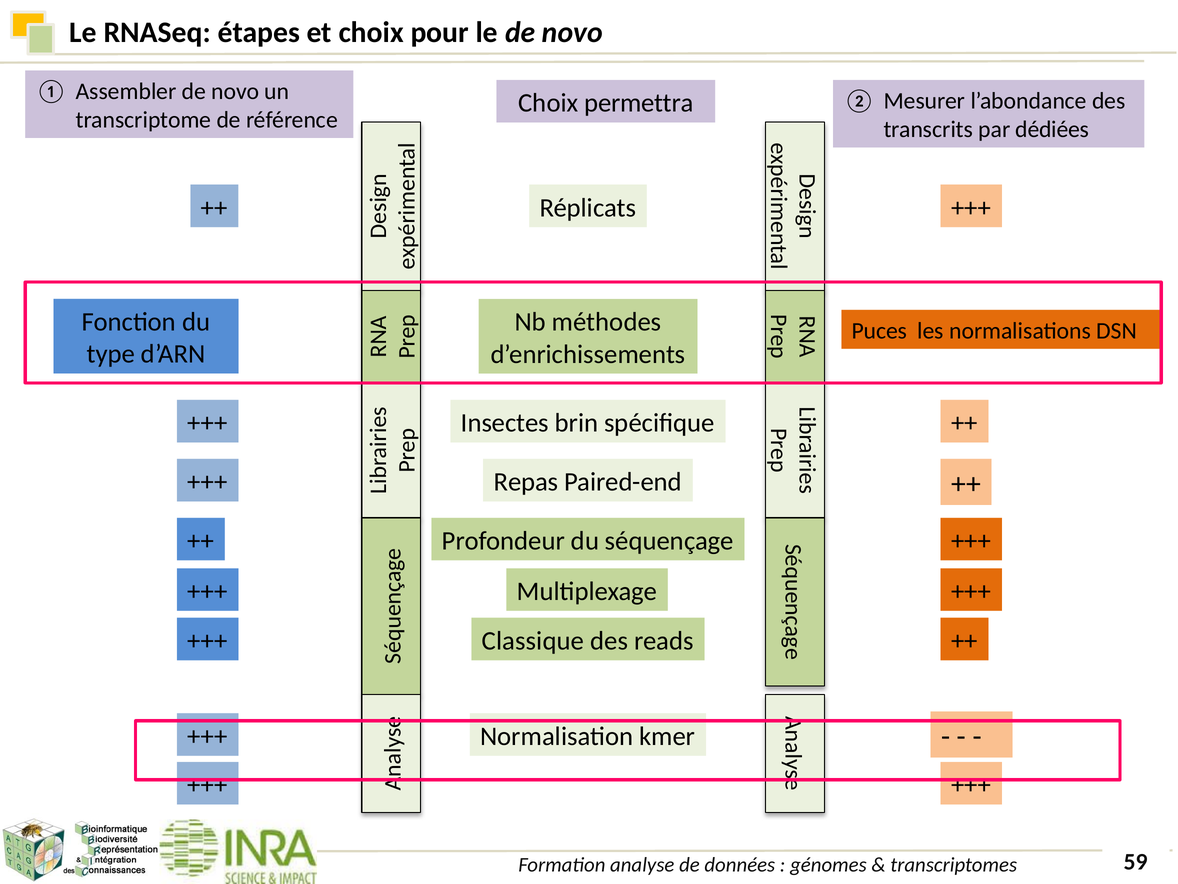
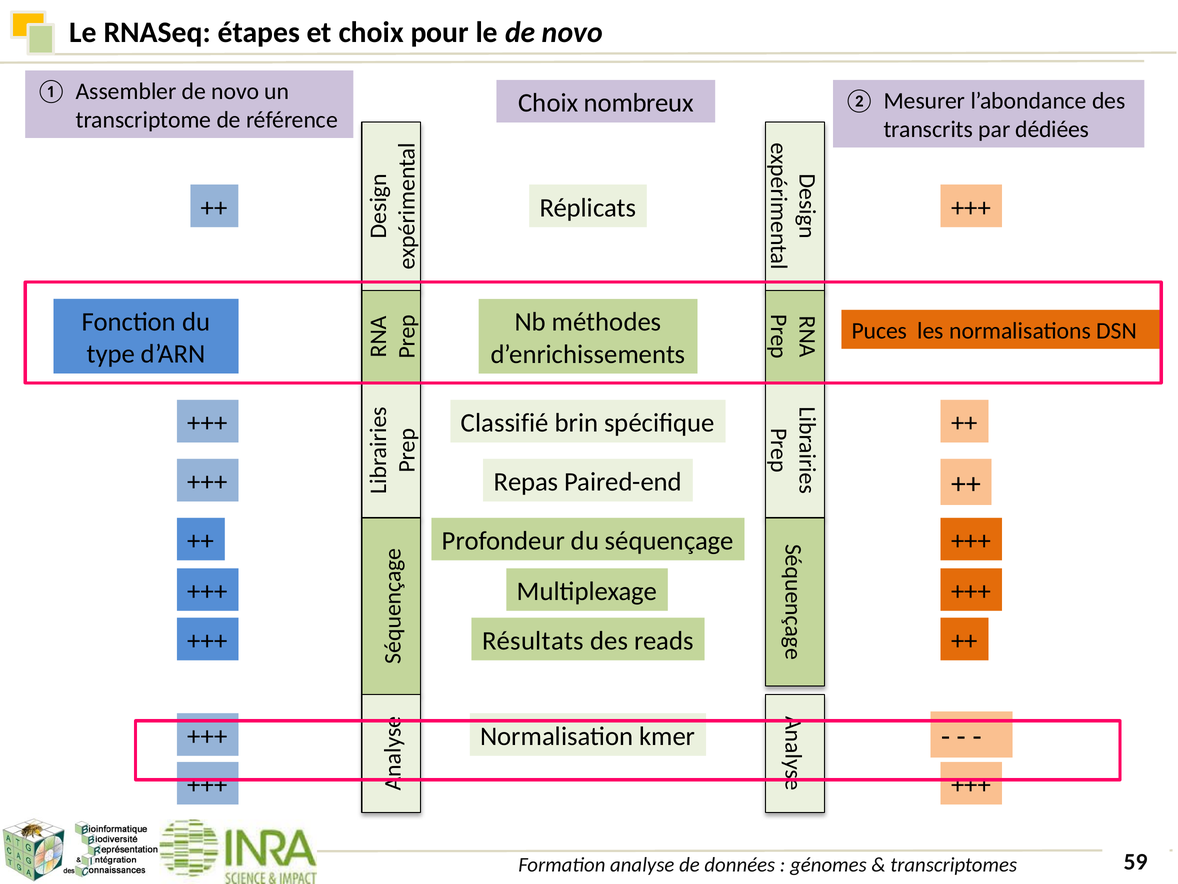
permettra: permettra -> nombreux (639, 103)
Insectes: Insectes -> Classifié (505, 423)
Classique: Classique -> Résultats (533, 640)
